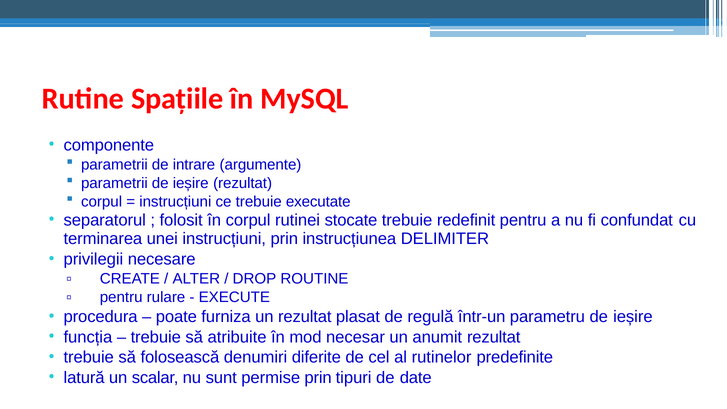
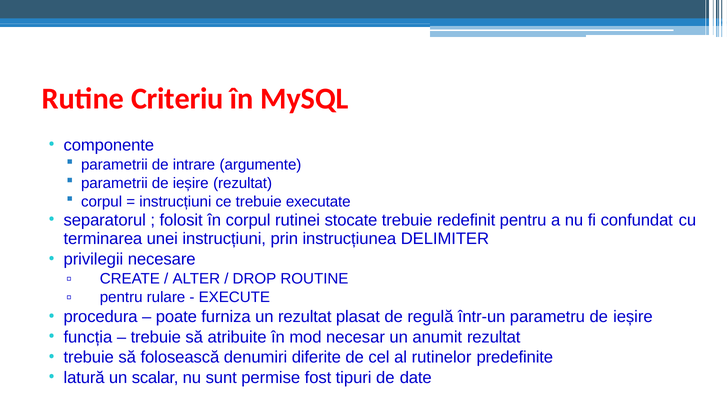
Spațiile: Spațiile -> Criteriu (177, 99)
permise prin: prin -> fost (318, 378)
